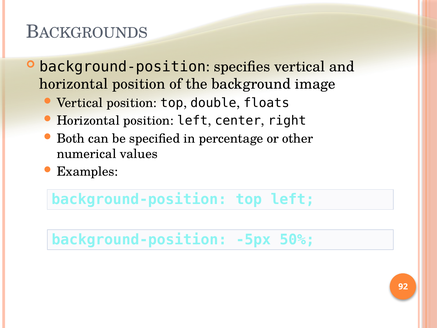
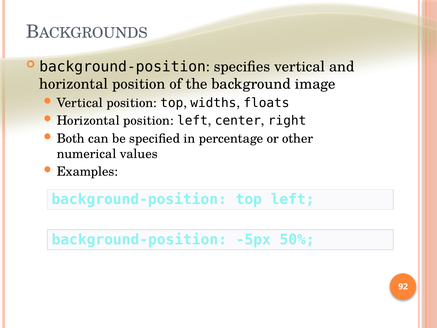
double: double -> widths (213, 103)
